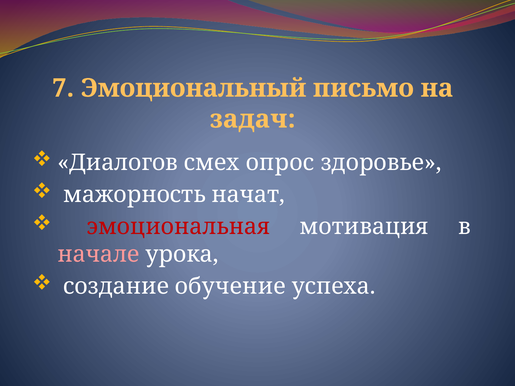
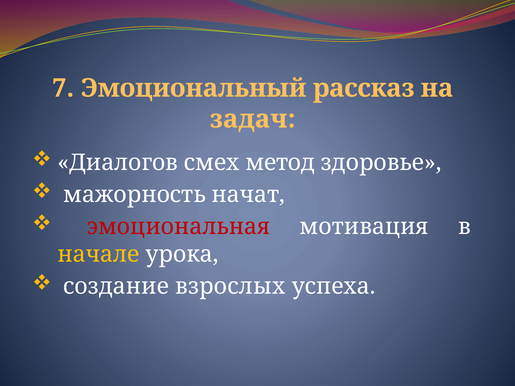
письмо: письмо -> рассказ (364, 88)
опрос: опрос -> метод (280, 163)
начале colour: pink -> yellow (98, 254)
обучение: обучение -> взрослых (230, 286)
